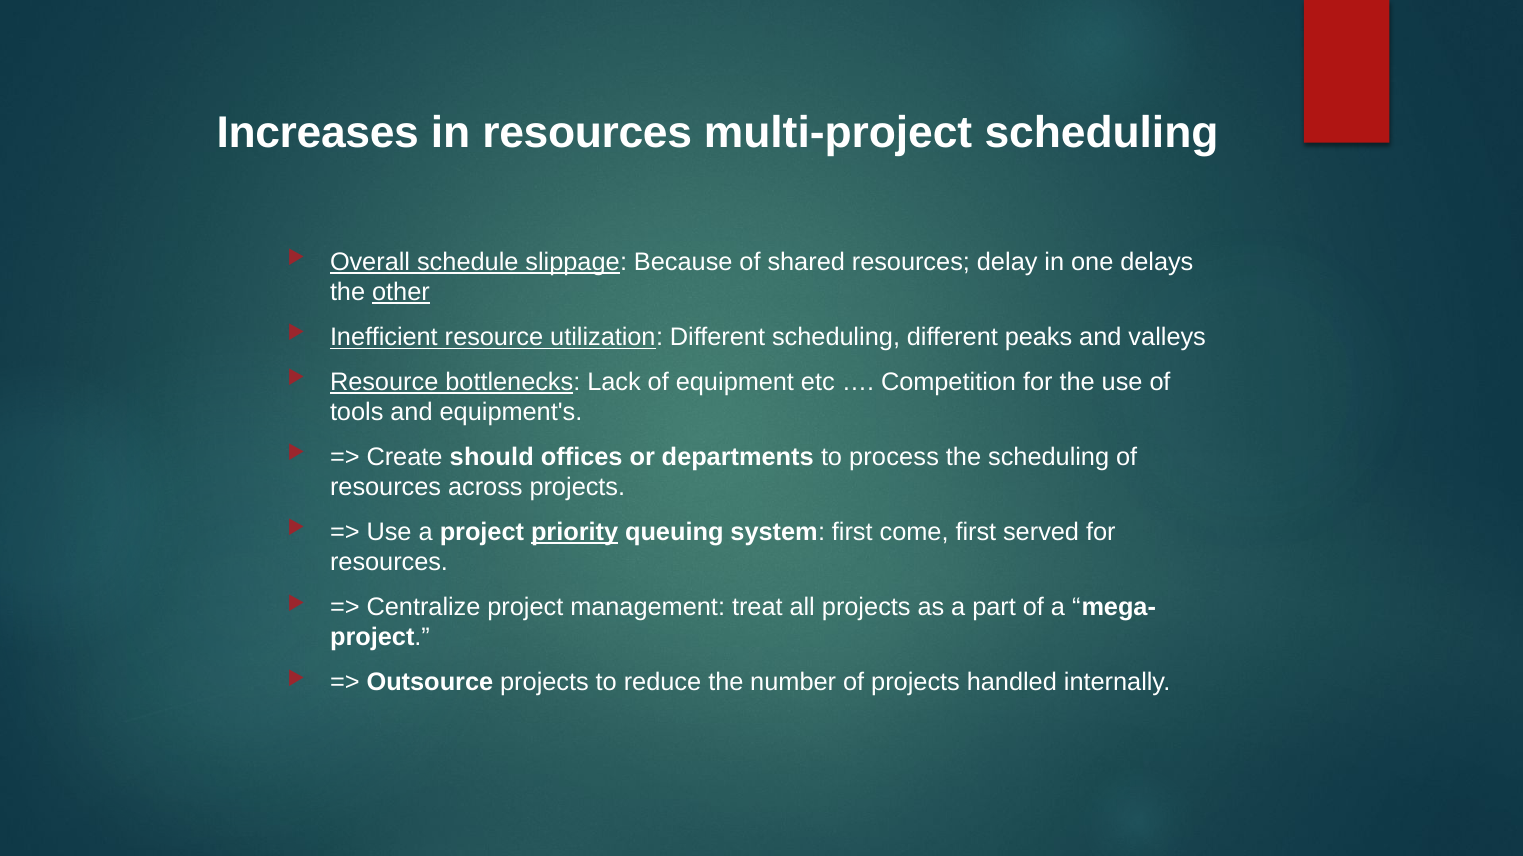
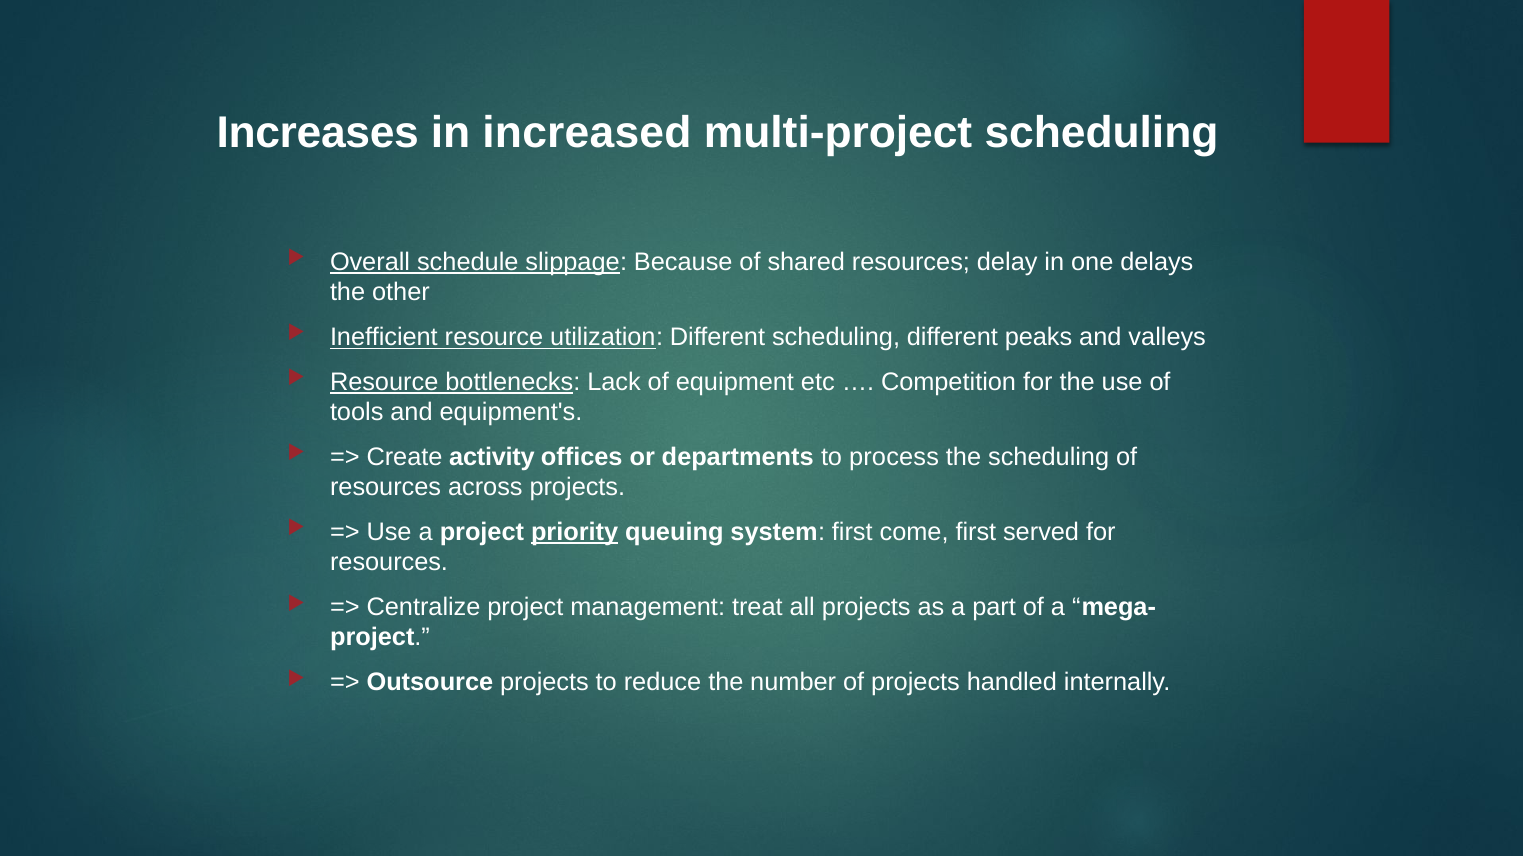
in resources: resources -> increased (587, 133)
other underline: present -> none (401, 293)
should: should -> activity (492, 457)
